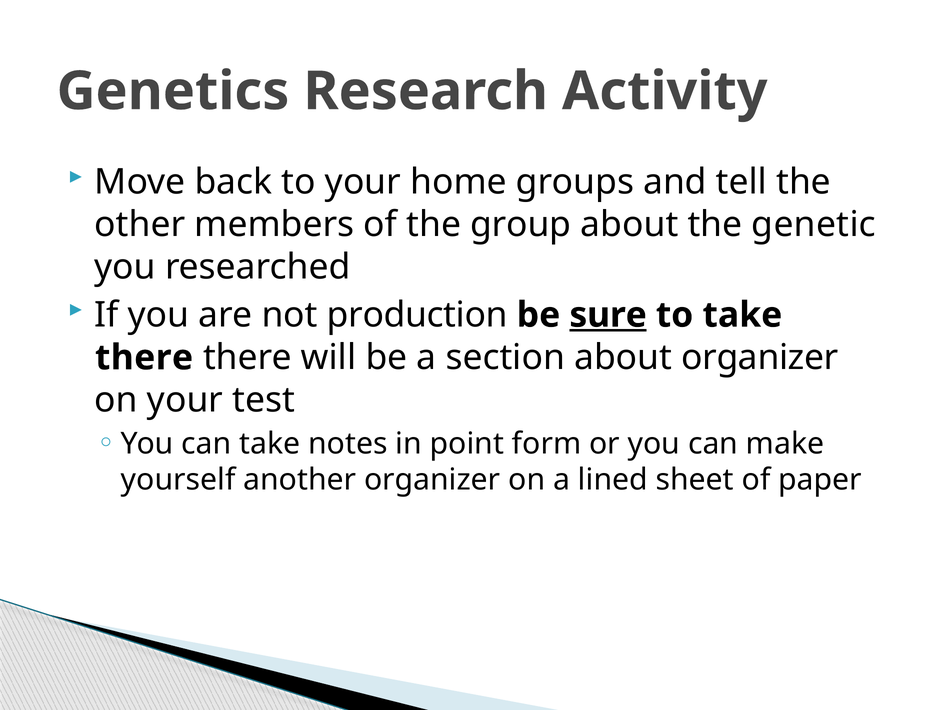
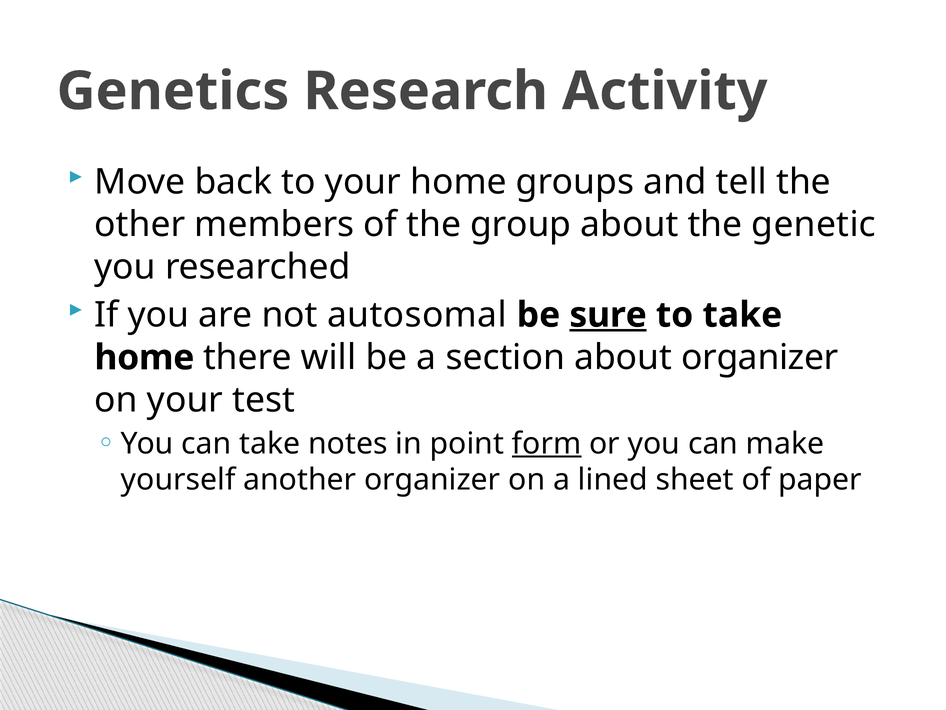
production: production -> autosomal (417, 315)
there: there -> home (144, 357)
form underline: none -> present (547, 443)
